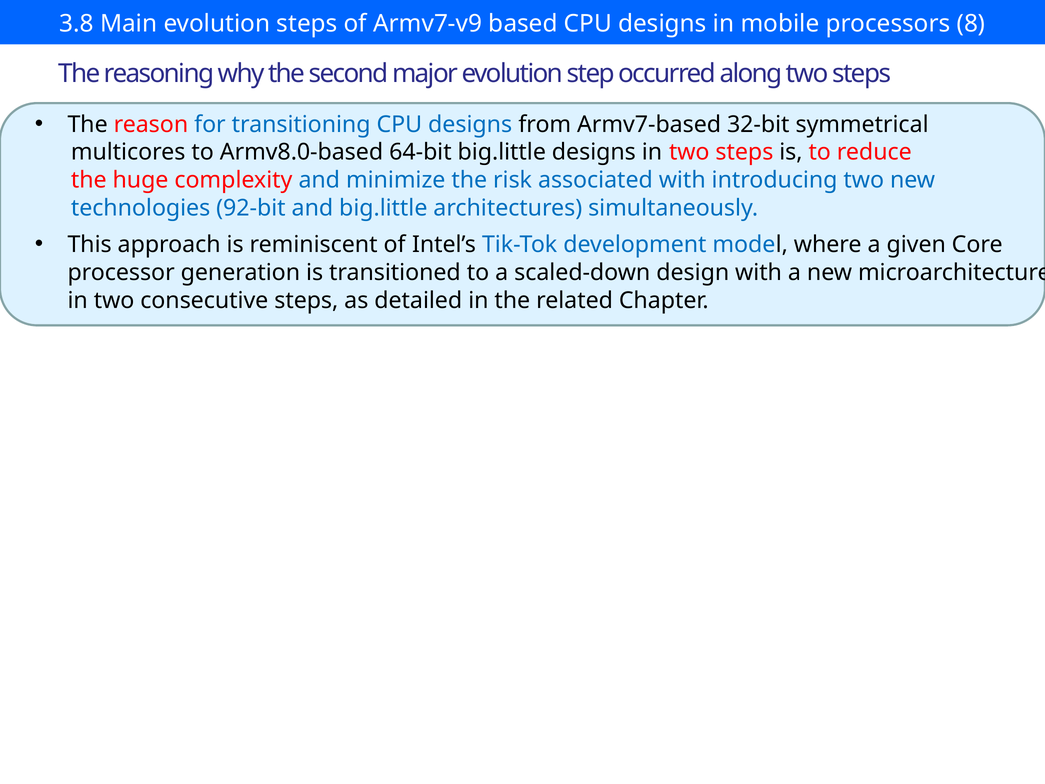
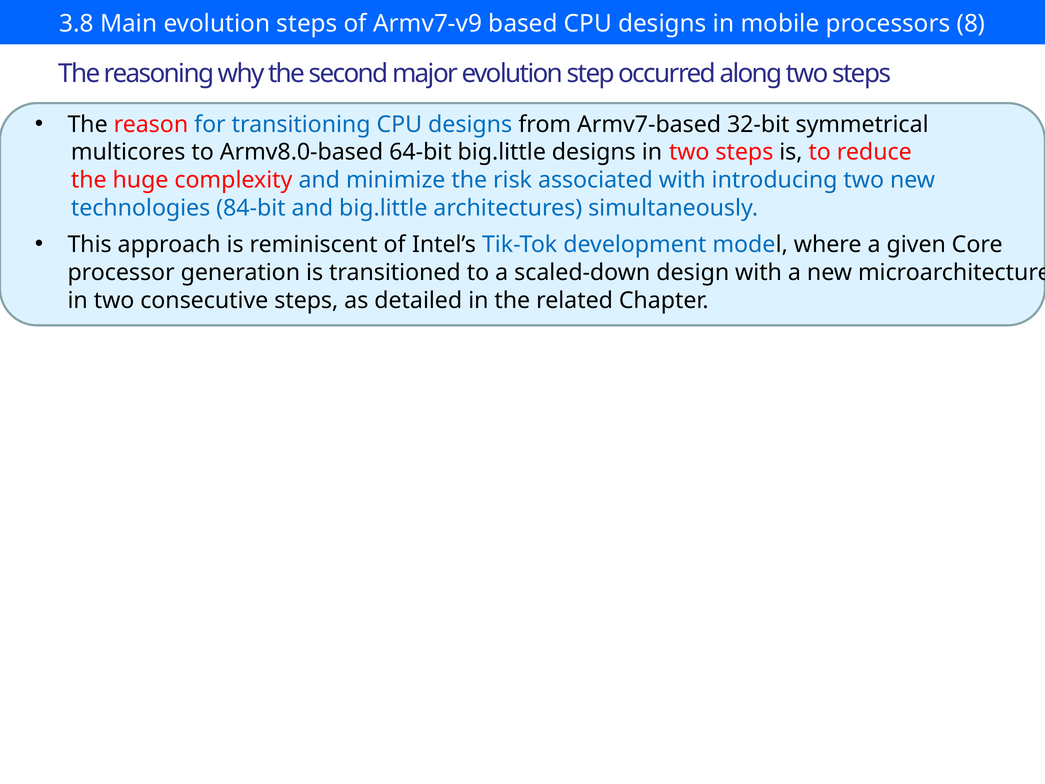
92-bit: 92-bit -> 84-bit (251, 208)
